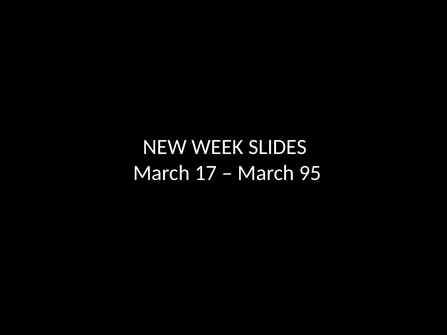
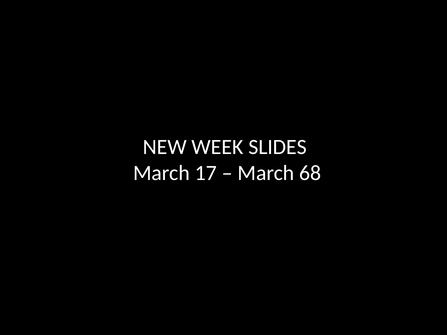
95: 95 -> 68 (310, 173)
